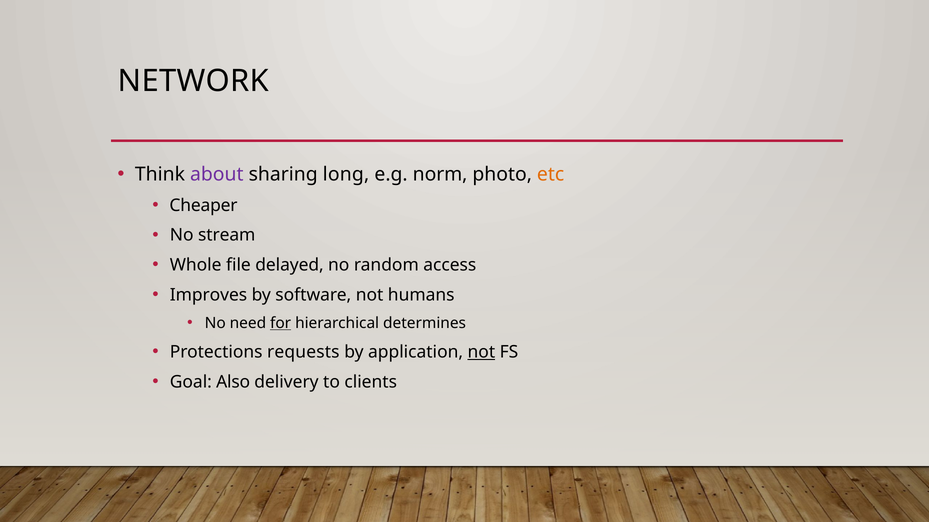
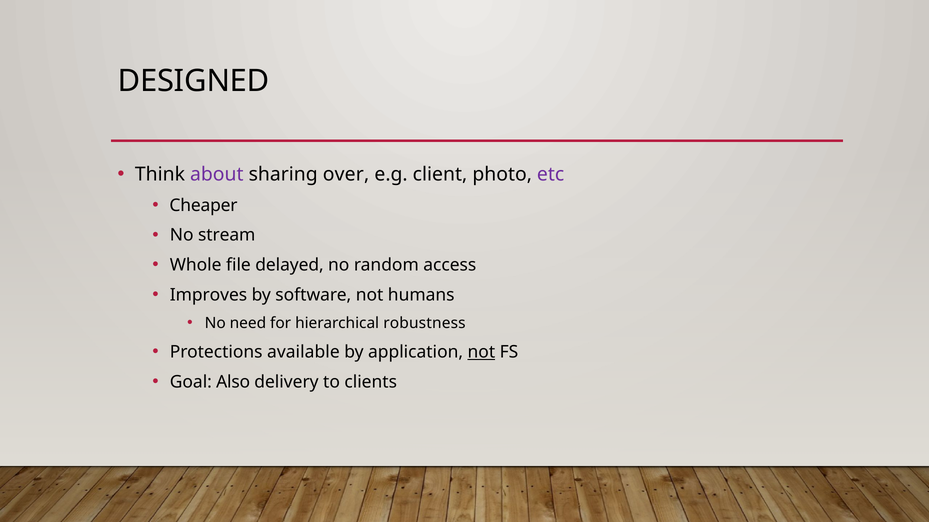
NETWORK: NETWORK -> DESIGNED (194, 81)
long: long -> over (346, 175)
norm: norm -> client (440, 175)
etc colour: orange -> purple (551, 175)
for underline: present -> none (281, 323)
determines: determines -> robustness (424, 323)
requests: requests -> available (303, 352)
